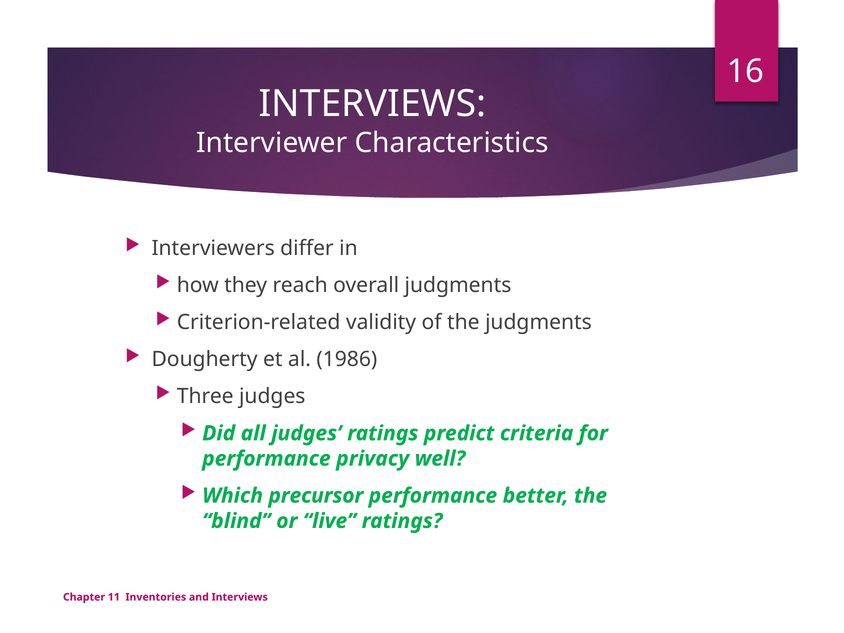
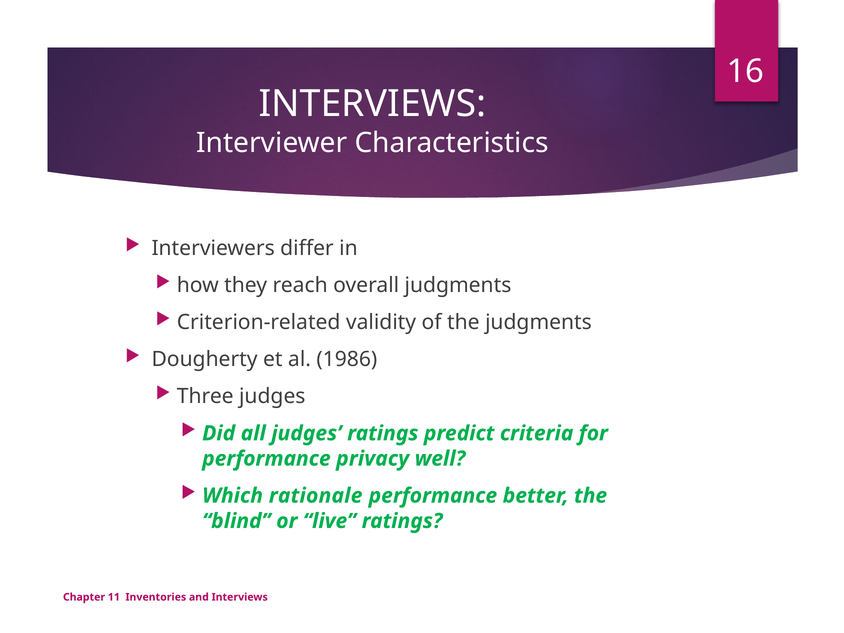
precursor: precursor -> rationale (316, 496)
